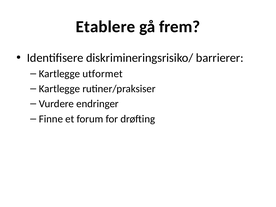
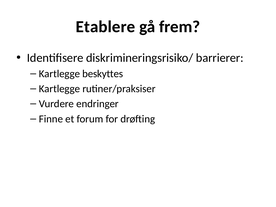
utformet: utformet -> beskyttes (103, 74)
